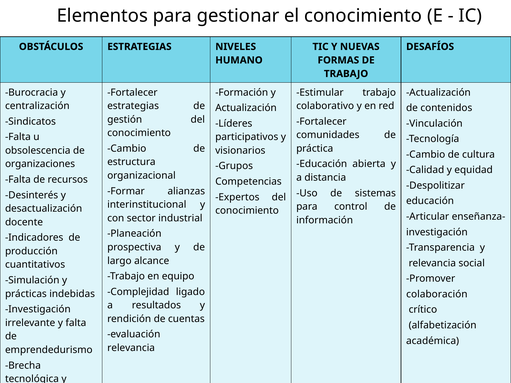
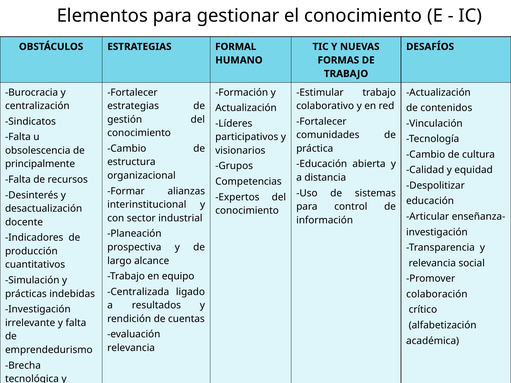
NIVELES: NIVELES -> FORMAL (236, 47)
organizaciones: organizaciones -> principalmente (40, 164)
Complejidad: Complejidad -> Centralizada (138, 292)
